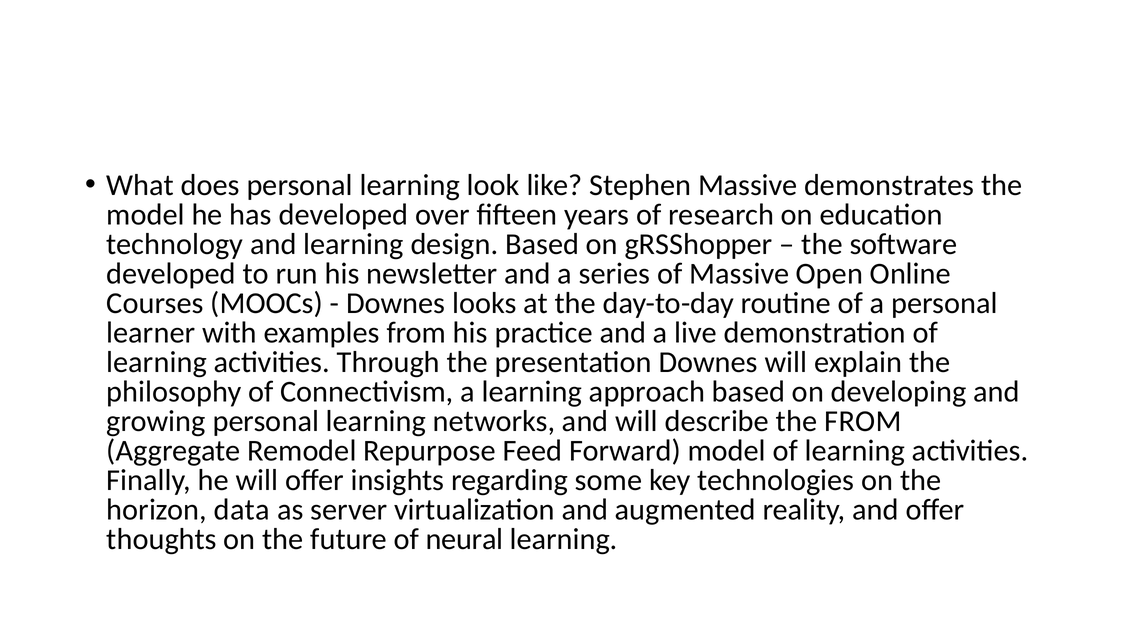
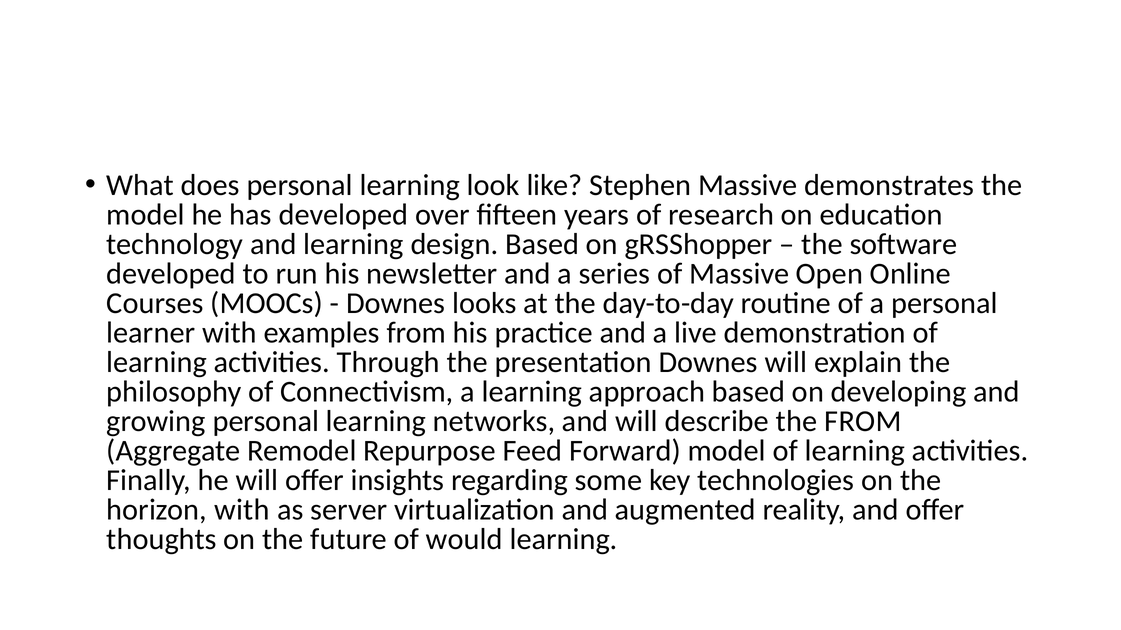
horizon data: data -> with (242, 510)
neural: neural -> would (464, 540)
